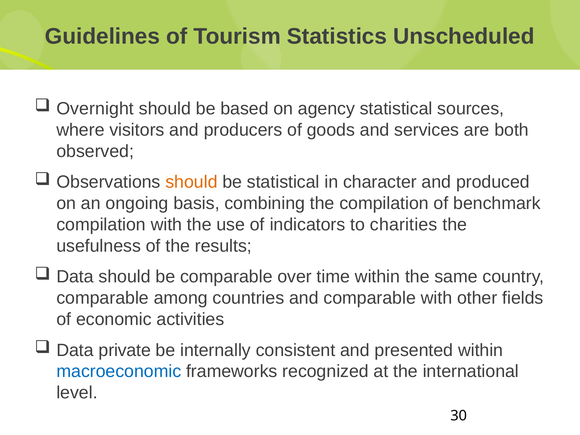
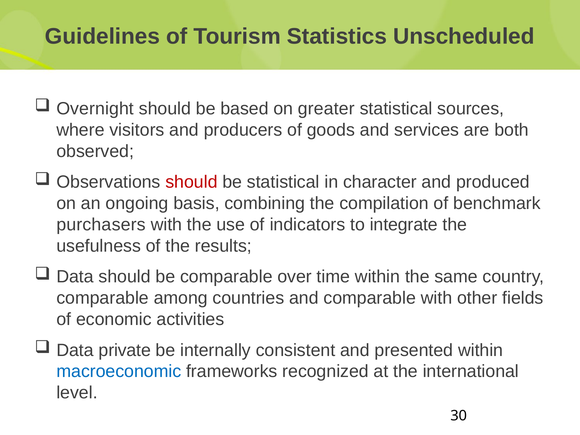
agency: agency -> greater (326, 109)
should colour: orange -> red (191, 182)
compilation: compilation -> purchasers (101, 225)
charities: charities -> integrate (404, 225)
